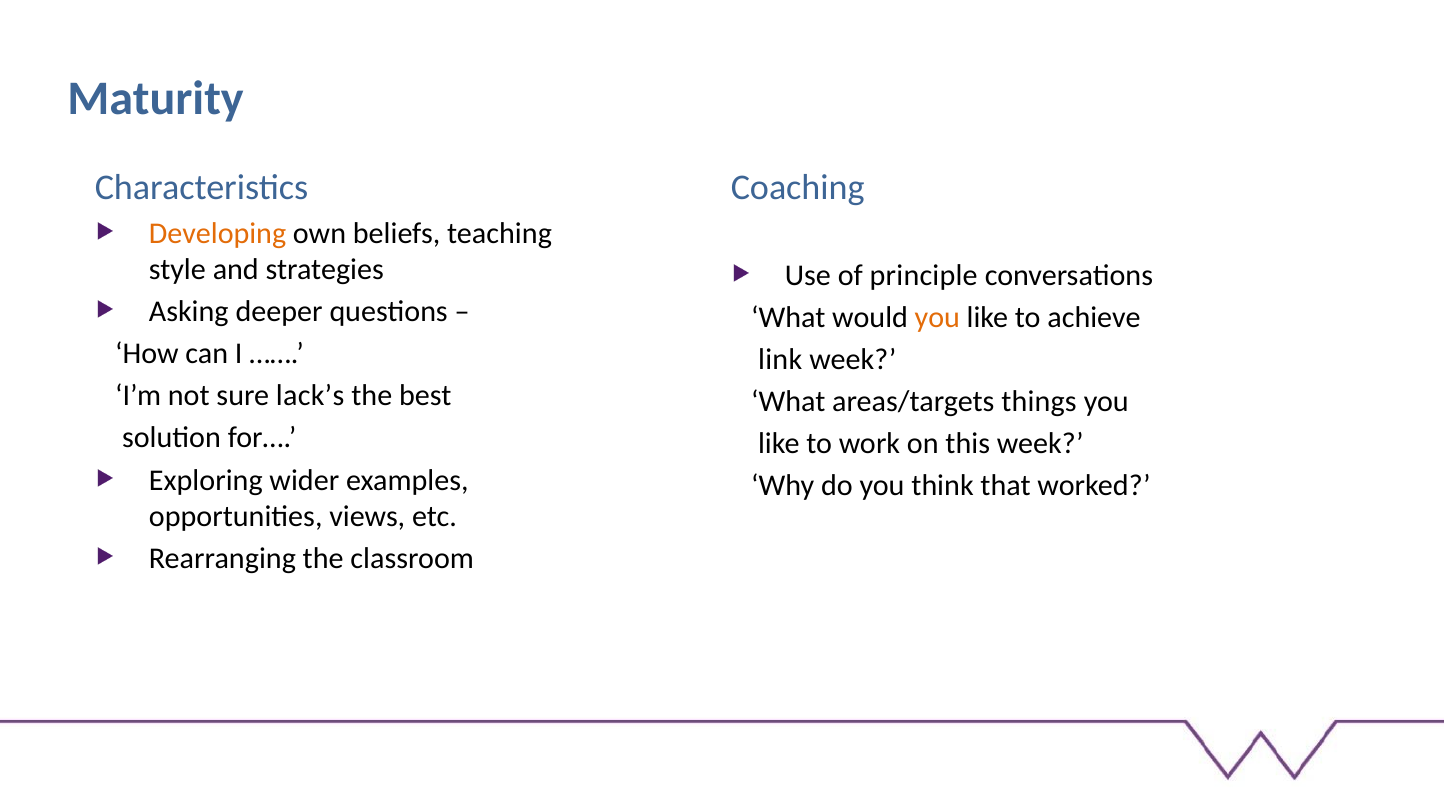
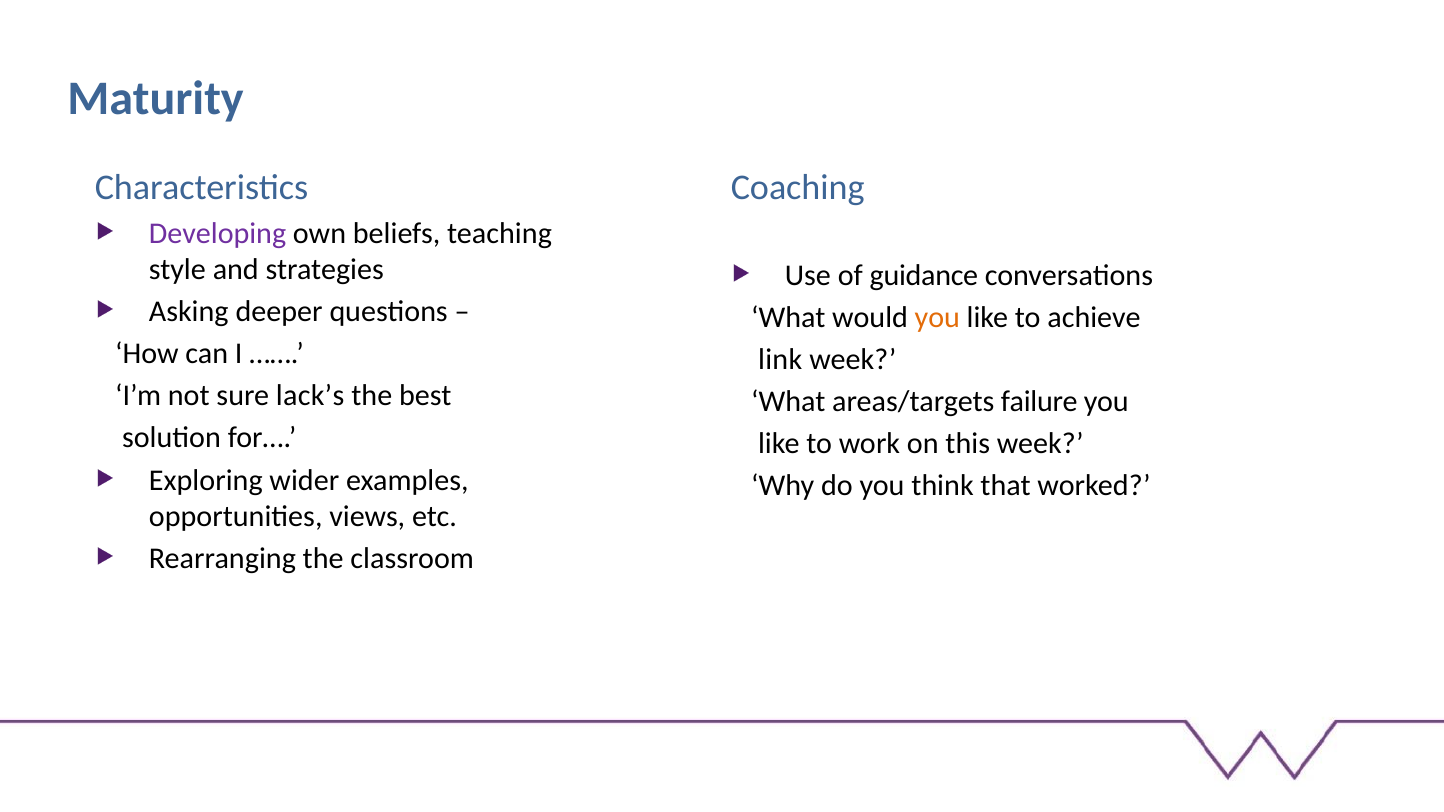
Developing colour: orange -> purple (218, 233)
principle: principle -> guidance (924, 275)
things: things -> failure (1039, 402)
